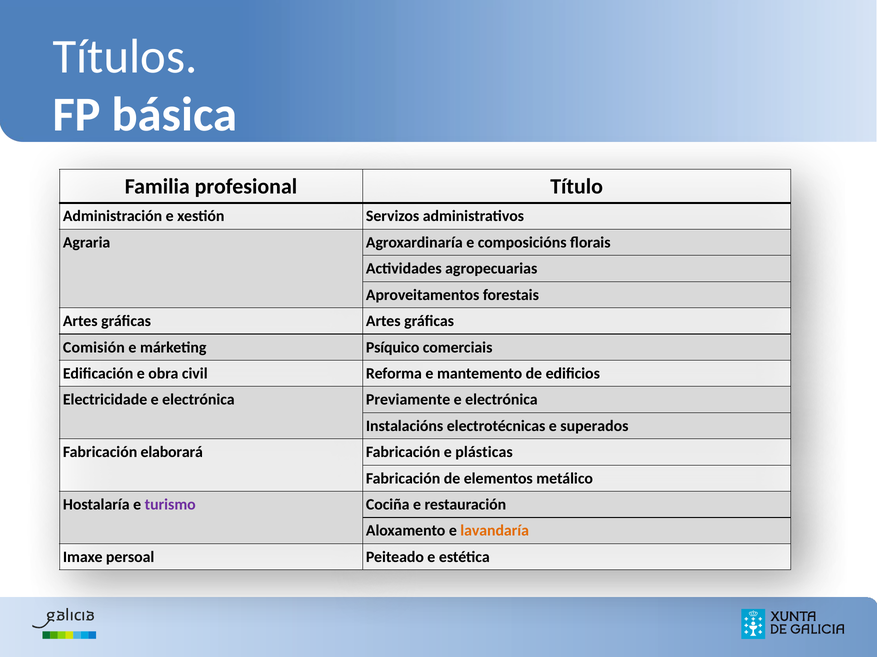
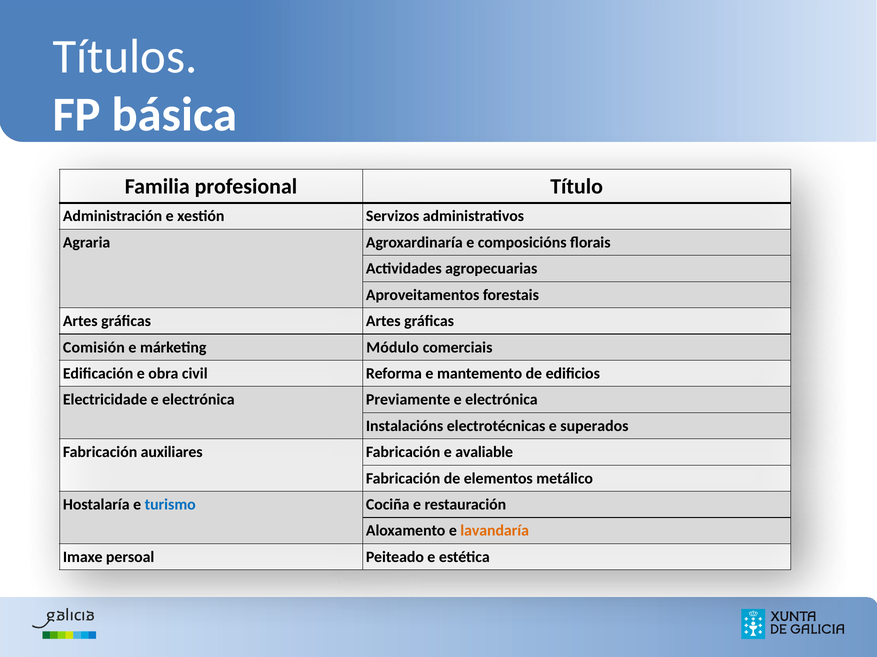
Psíquico: Psíquico -> Módulo (393, 348)
elaborará: elaborará -> auxiliares (172, 453)
plásticas: plásticas -> avaliable (484, 453)
turismo colour: purple -> blue (170, 505)
